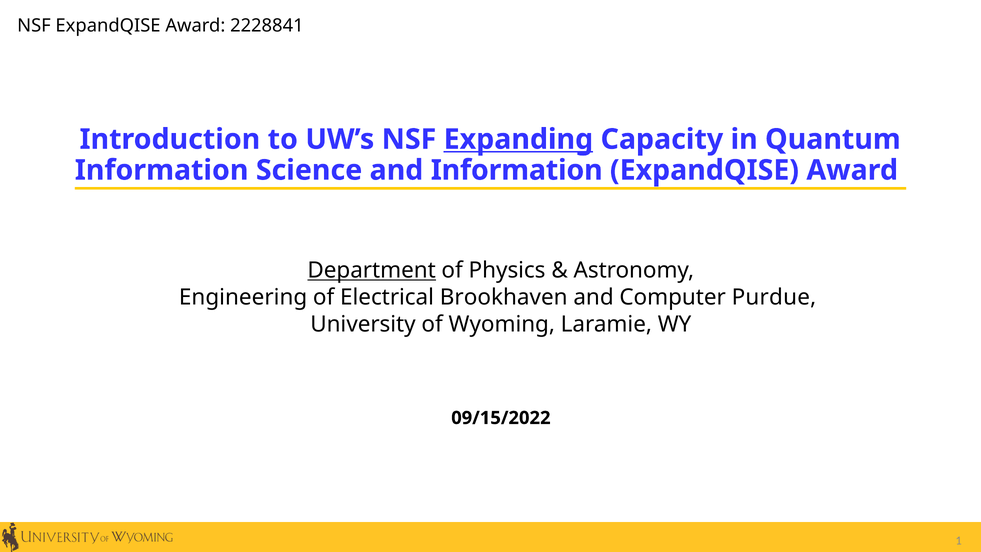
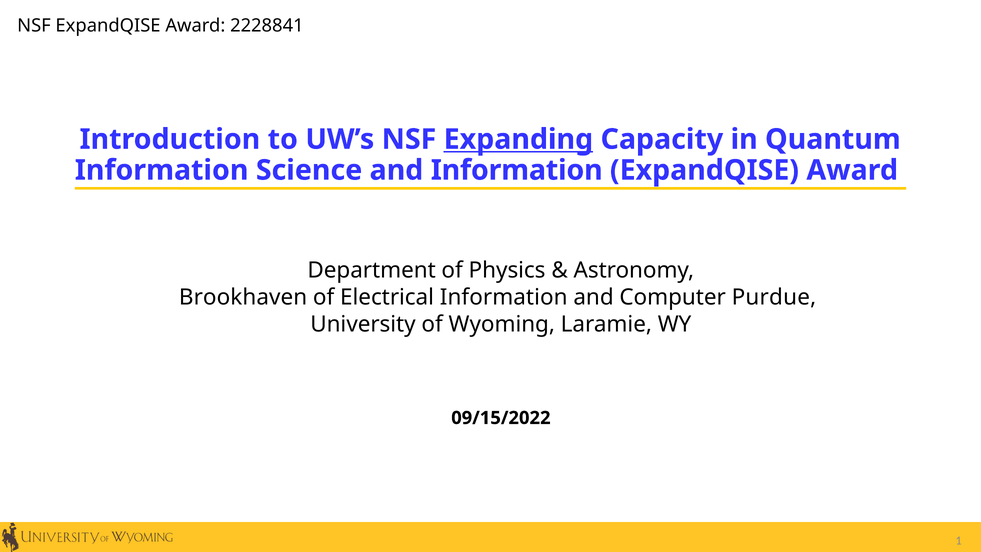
Department underline: present -> none (372, 270)
Engineering: Engineering -> Brookhaven (243, 297)
Electrical Brookhaven: Brookhaven -> Information (504, 297)
